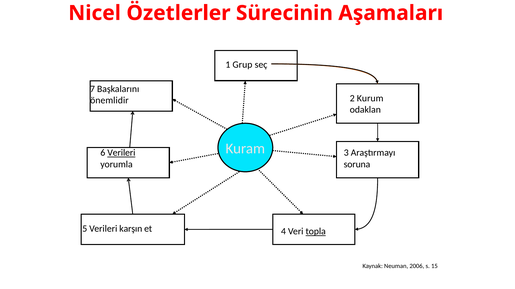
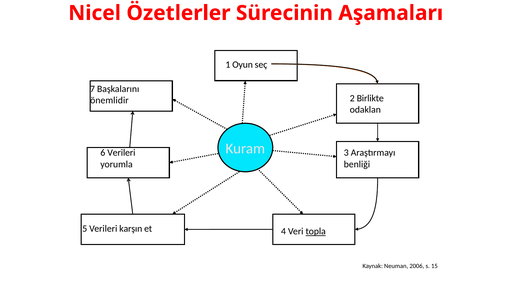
Grup: Grup -> Oyun (243, 65)
Kurum: Kurum -> Birlikte (370, 98)
Verileri underline: present -> none (121, 153)
soruna: soruna -> benliği (357, 165)
